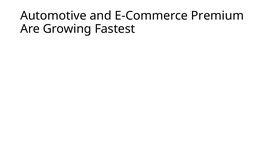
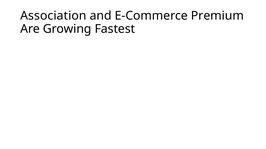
Automotive: Automotive -> Association (53, 16)
